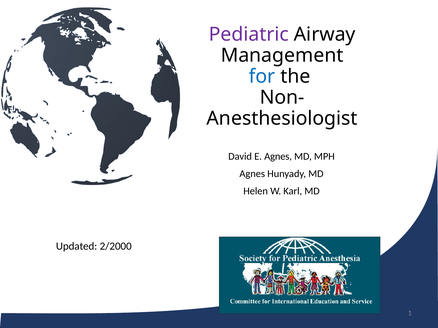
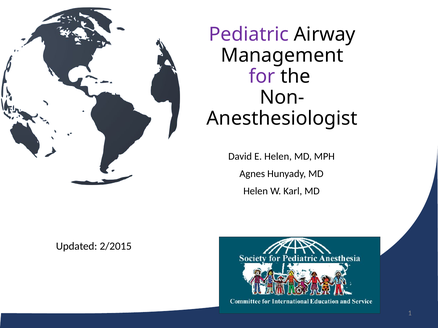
for colour: blue -> purple (262, 76)
E Agnes: Agnes -> Helen (278, 157)
2/2000: 2/2000 -> 2/2015 (116, 247)
